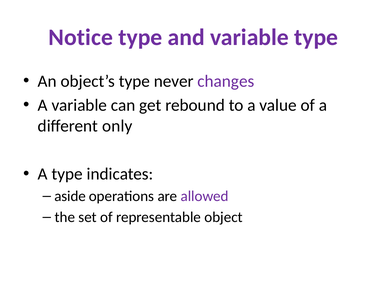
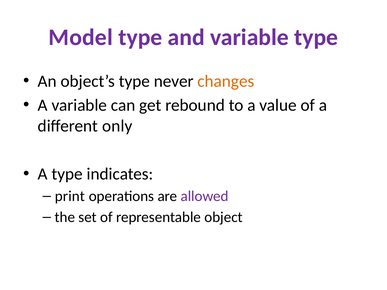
Notice: Notice -> Model (81, 37)
changes colour: purple -> orange (226, 81)
aside: aside -> print (70, 196)
